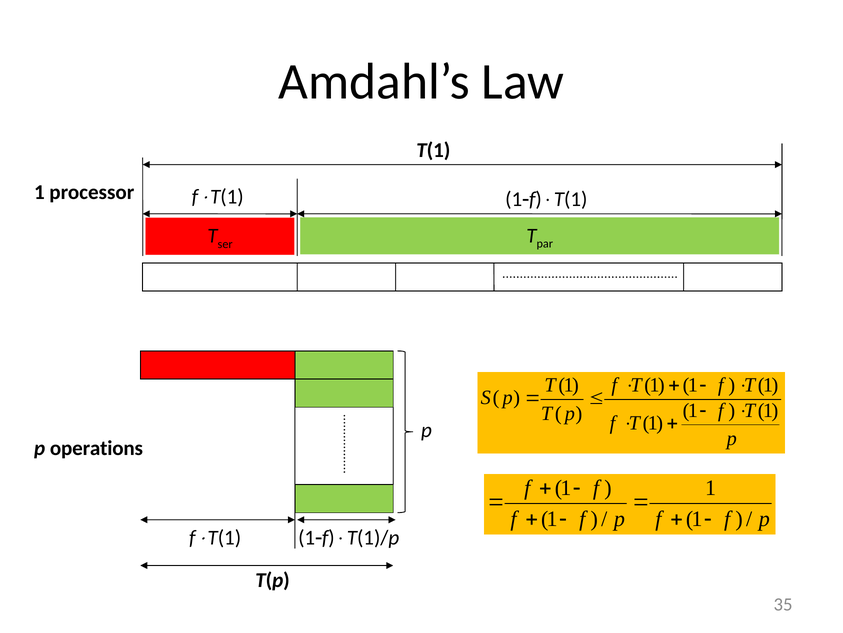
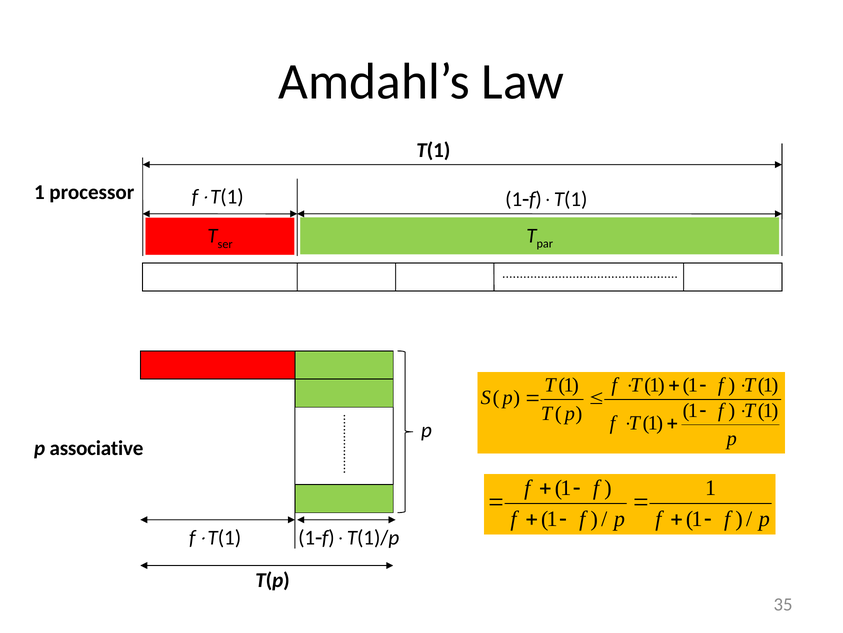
operations: operations -> associative (96, 448)
